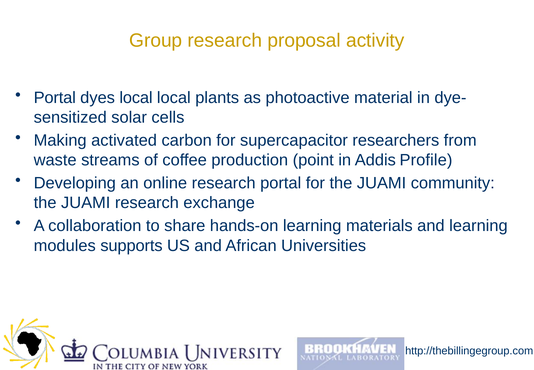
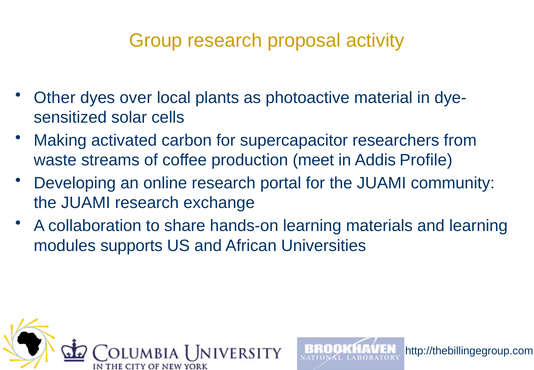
Portal: Portal -> Other (55, 98)
dyes local: local -> over (136, 98)
point: point -> meet (313, 160)
